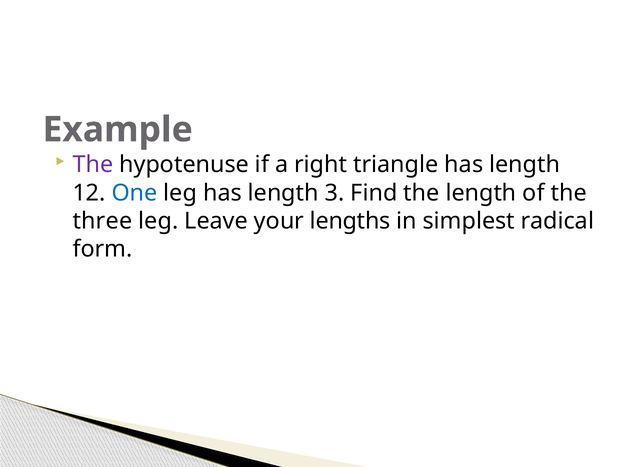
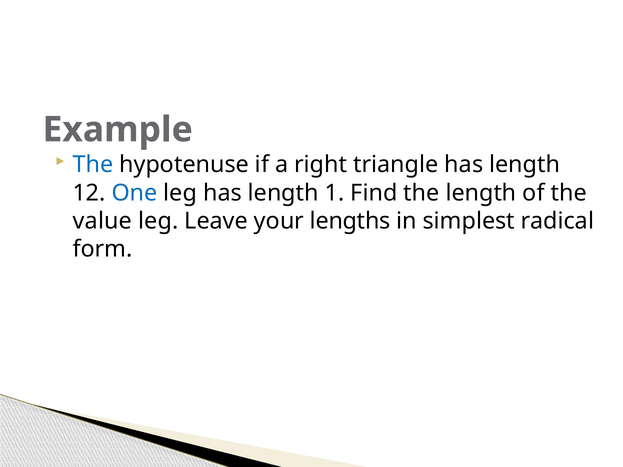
The colour: purple -> blue (93, 165)
3: 3 -> 1 (335, 193)
three: three -> value (102, 221)
